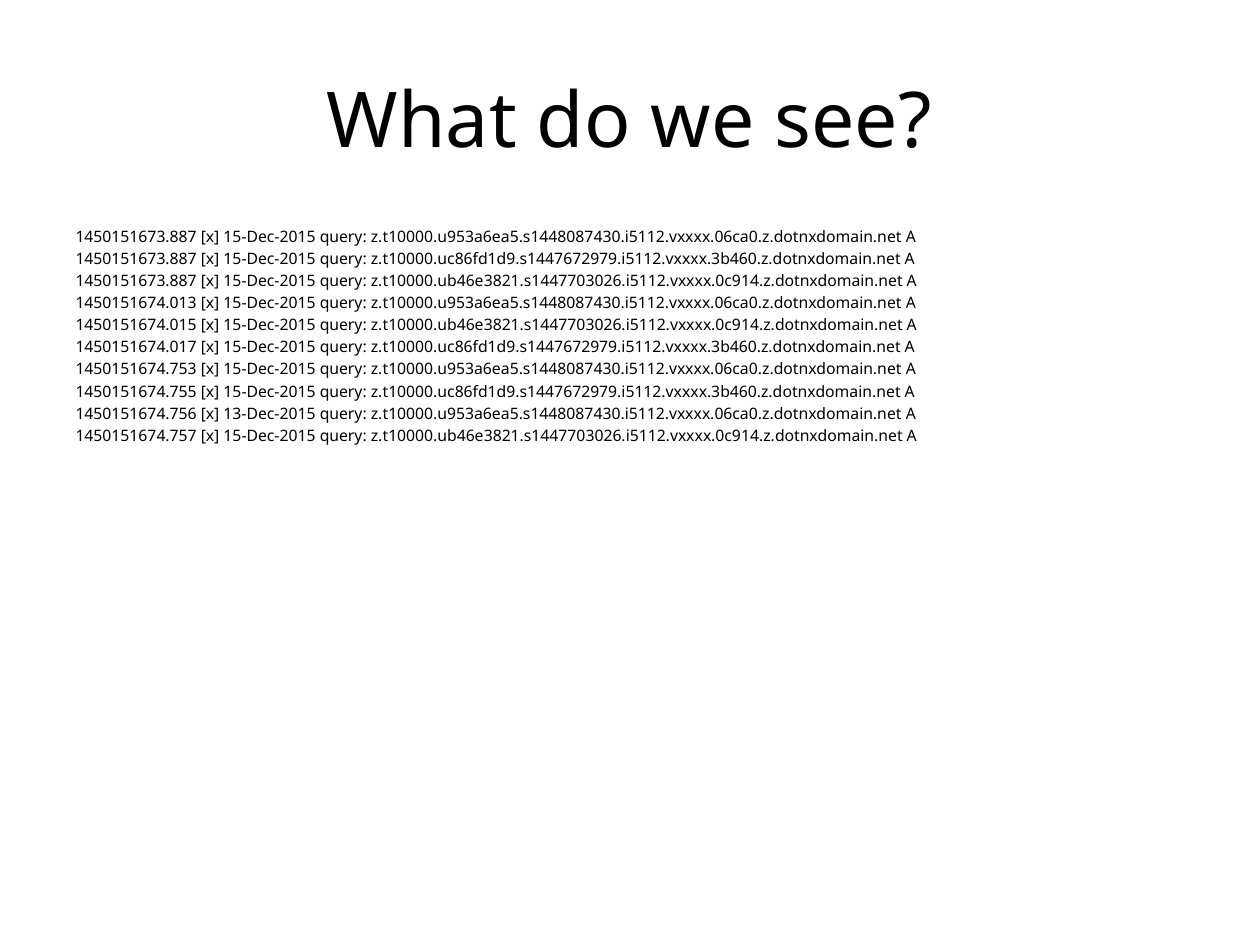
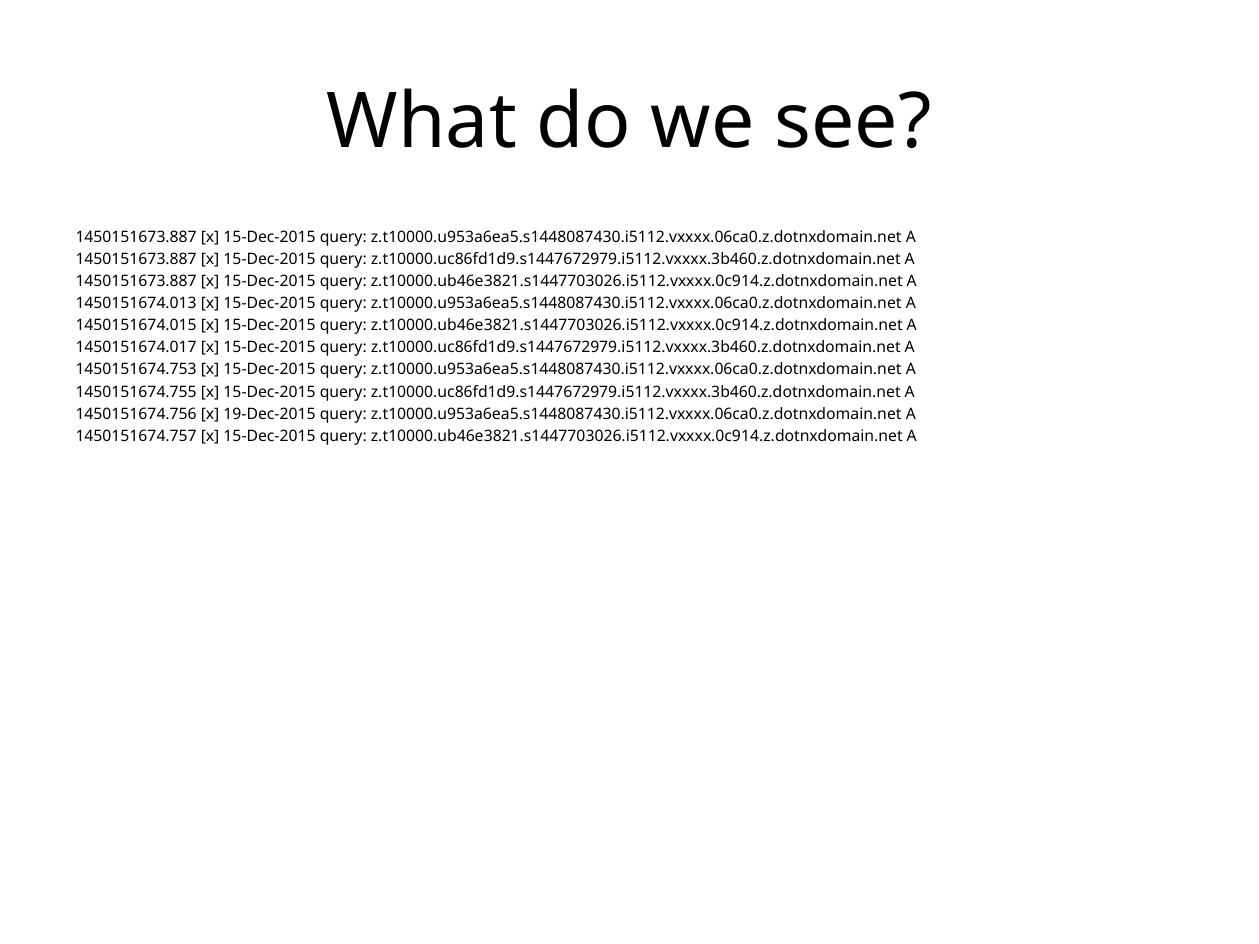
13-Dec-2015: 13-Dec-2015 -> 19-Dec-2015 (270, 414)
